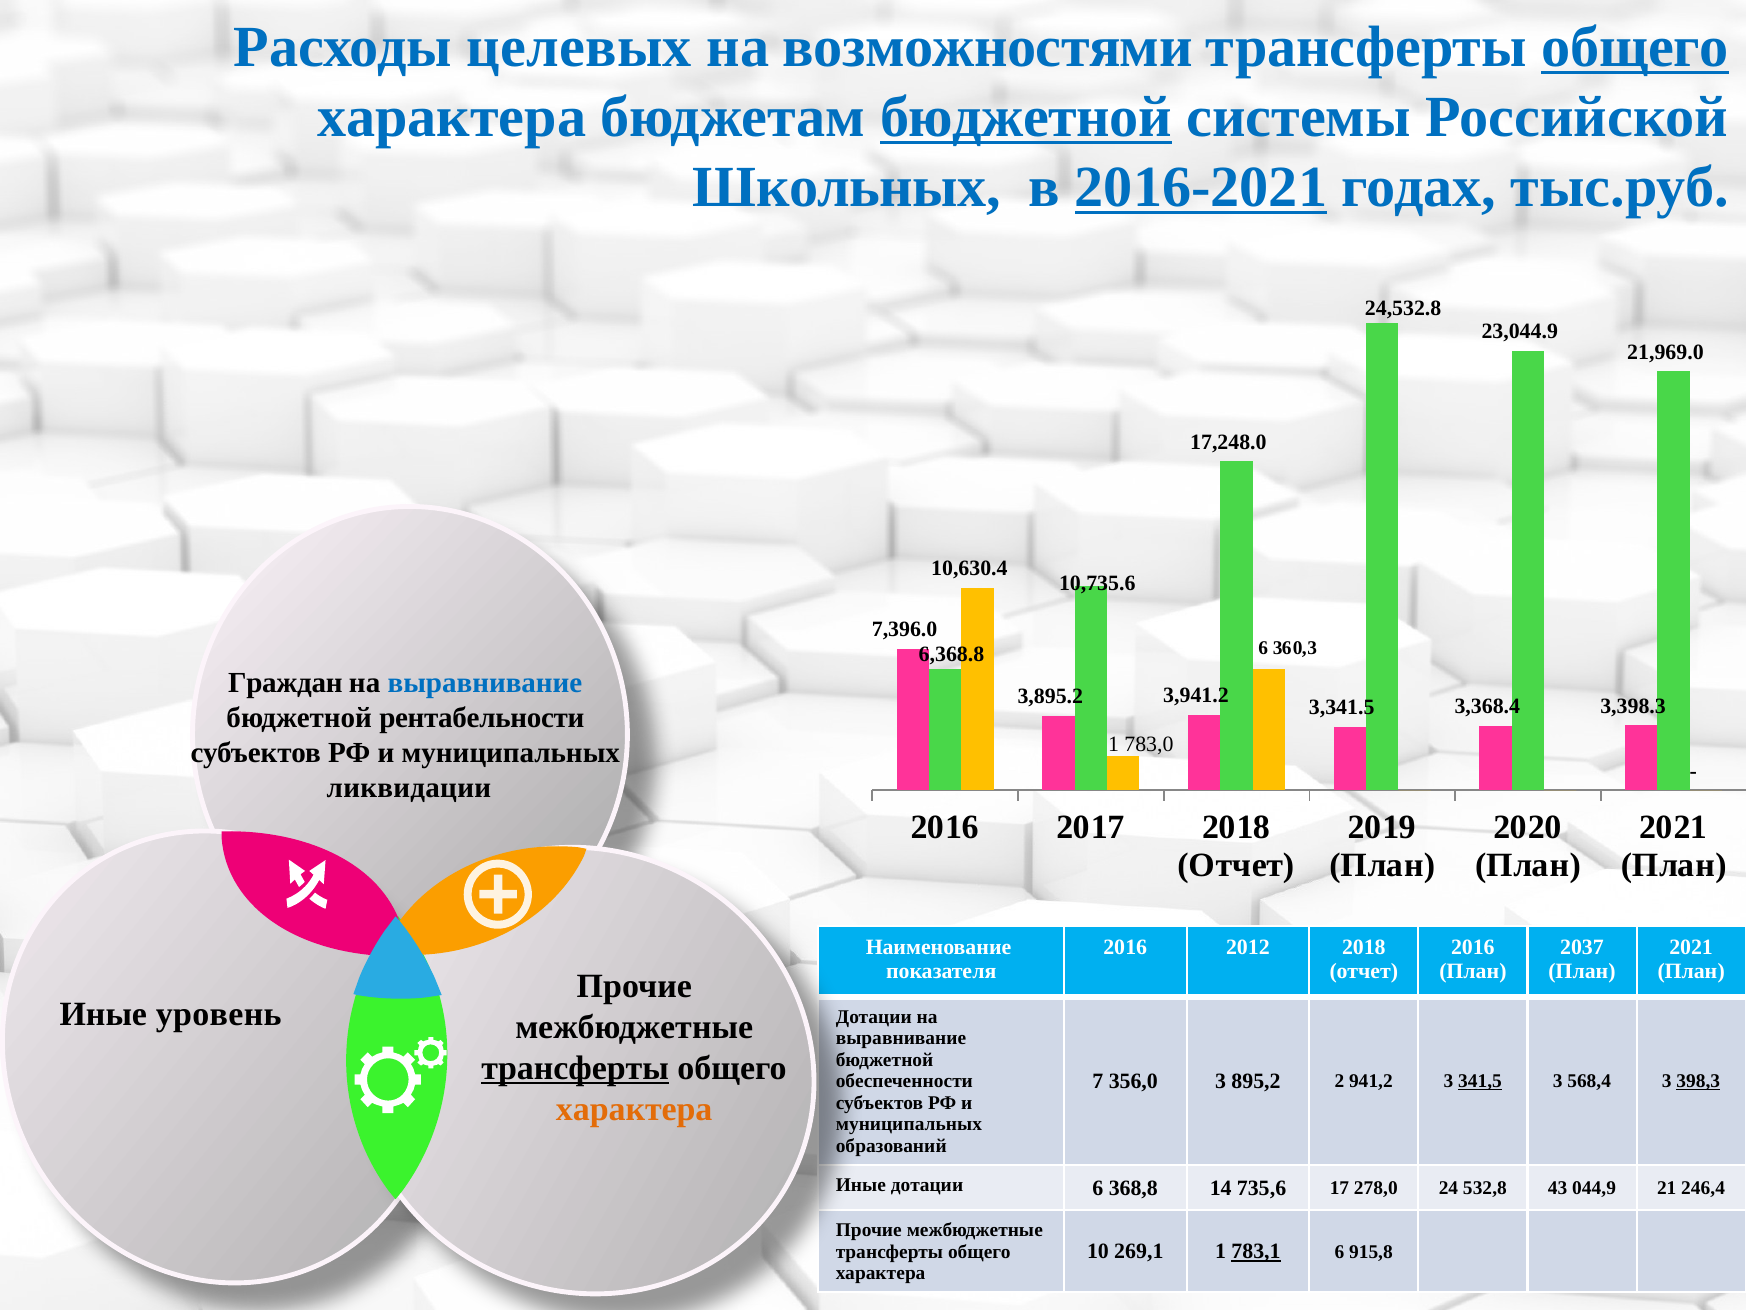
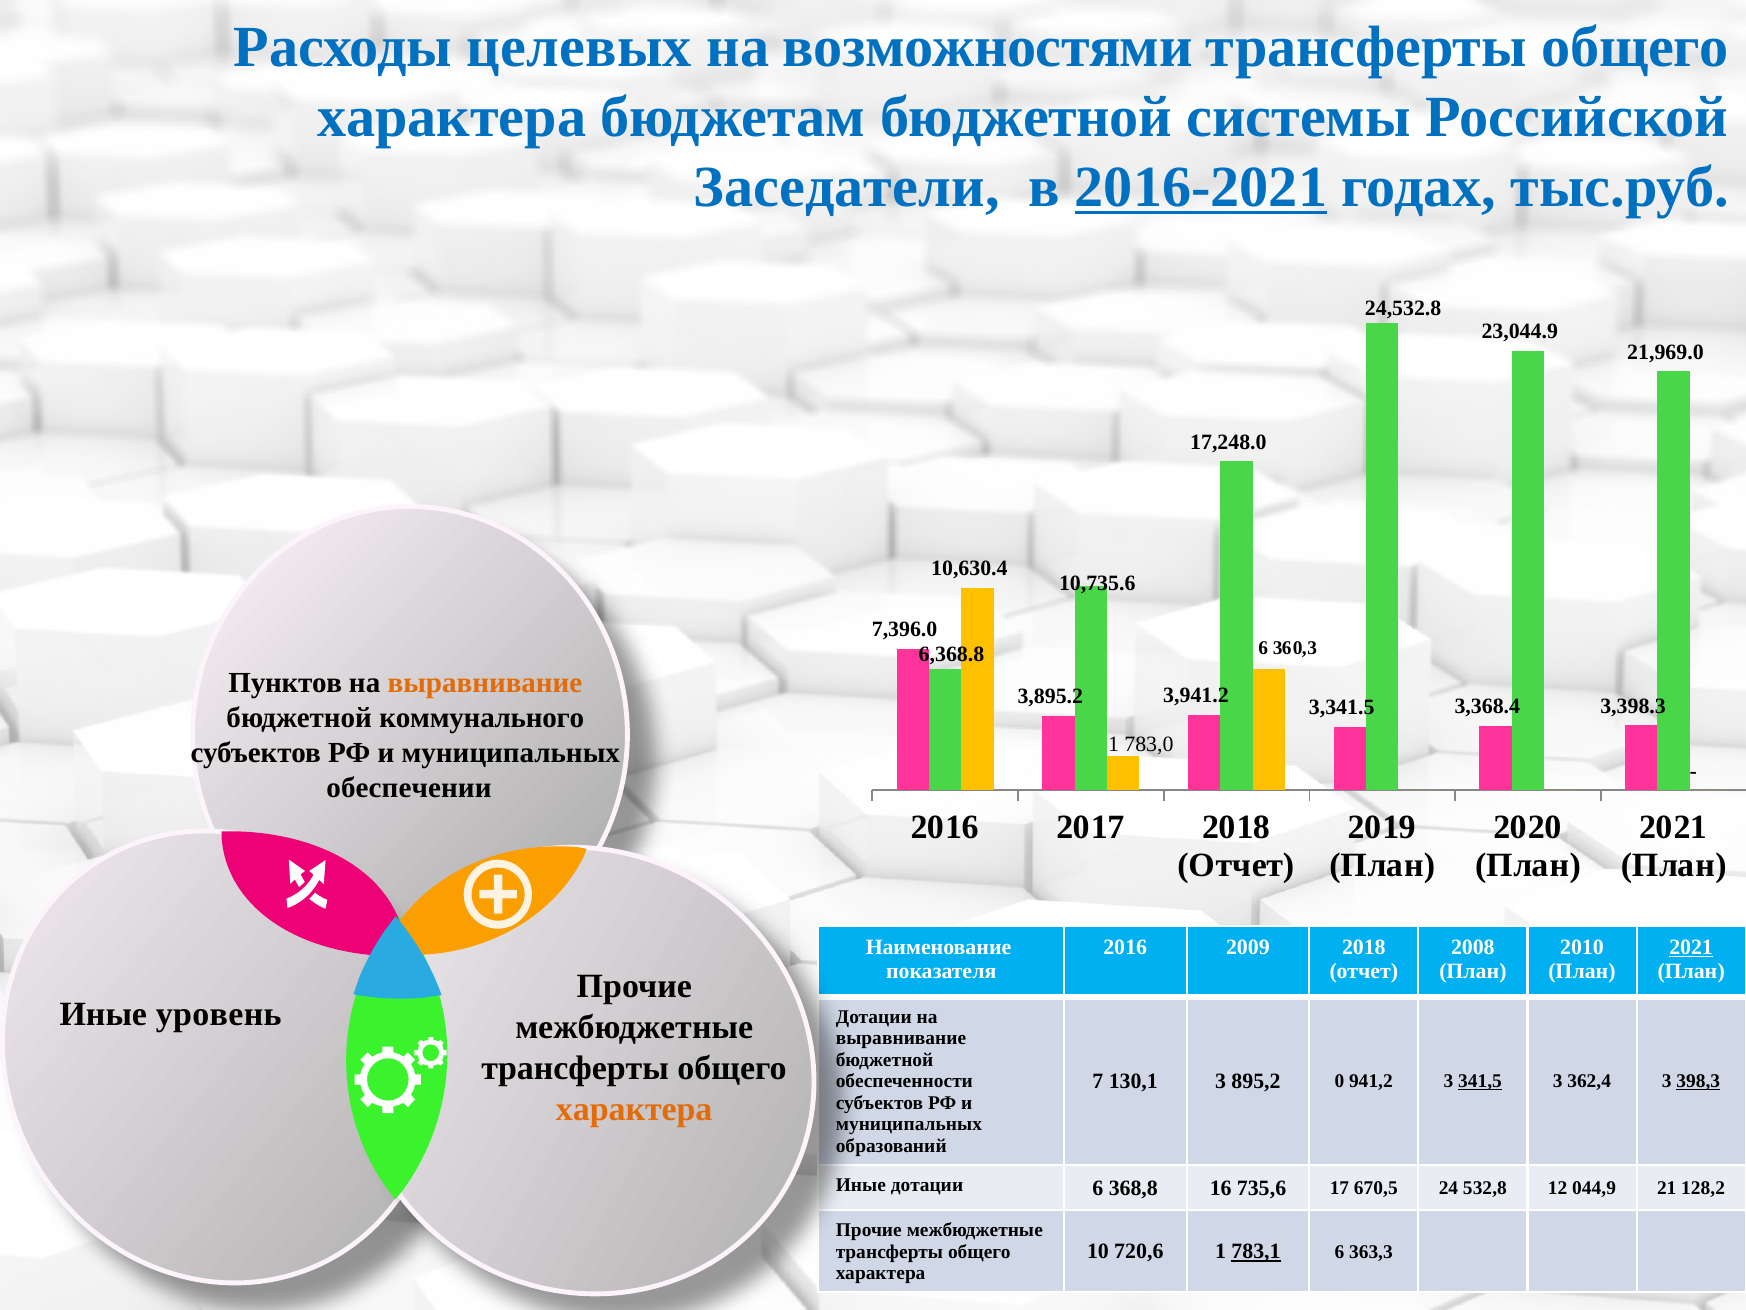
общего underline: present -> none (1635, 48)
бюджетной underline: present -> none (1026, 117)
Школьных: Школьных -> Заседатели (846, 187)
Граждан: Граждан -> Пунктов (285, 683)
выравнивание colour: blue -> orange (485, 683)
рентабельности: рентабельности -> коммунального (482, 718)
ликвидации: ликвидации -> обеспечении (409, 788)
2012: 2012 -> 2009 (1248, 947)
2016: 2016 -> 2008 (1473, 947)
2037: 2037 -> 2010 (1582, 947)
2021 underline: none -> present (1691, 947)
трансферты underline: present -> none (575, 1068)
356,0: 356,0 -> 130,1 (1133, 1081)
2: 2 -> 0 (1339, 1081)
568,4: 568,4 -> 362,4 (1589, 1081)
14: 14 -> 16 (1221, 1188)
278,0: 278,0 -> 670,5 (1376, 1188)
43: 43 -> 12 (1558, 1188)
246,4: 246,4 -> 128,2 (1703, 1188)
269,1: 269,1 -> 720,6 (1139, 1251)
915,8: 915,8 -> 363,3 (1371, 1251)
